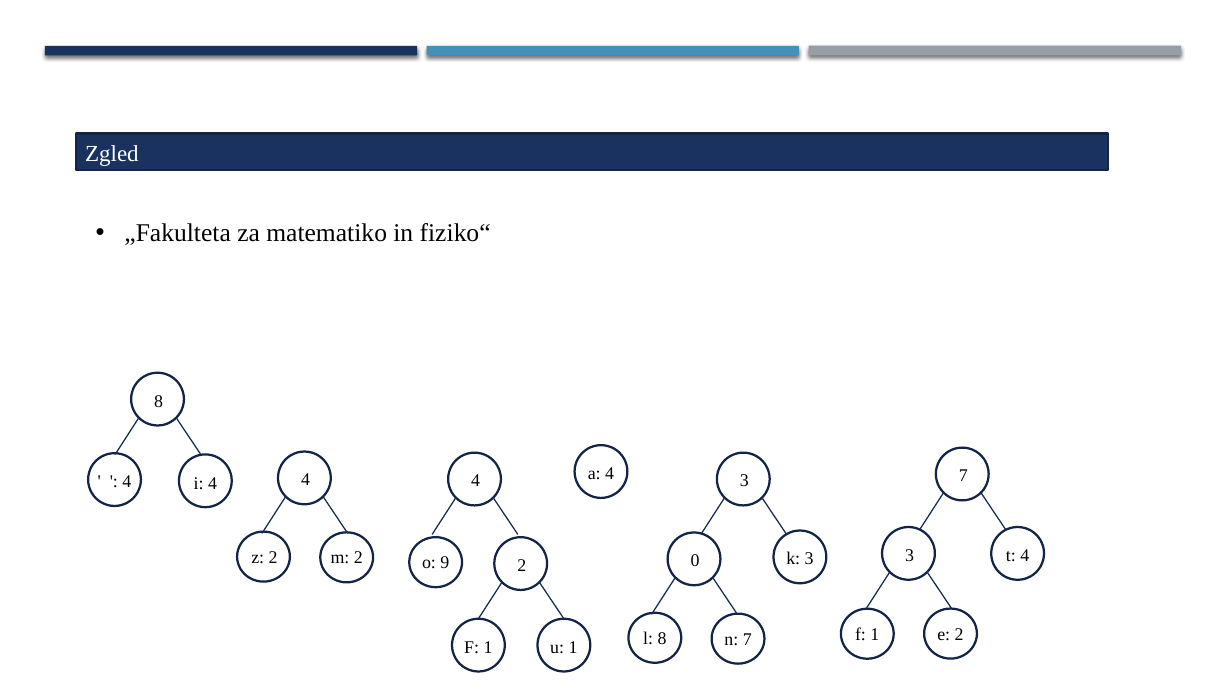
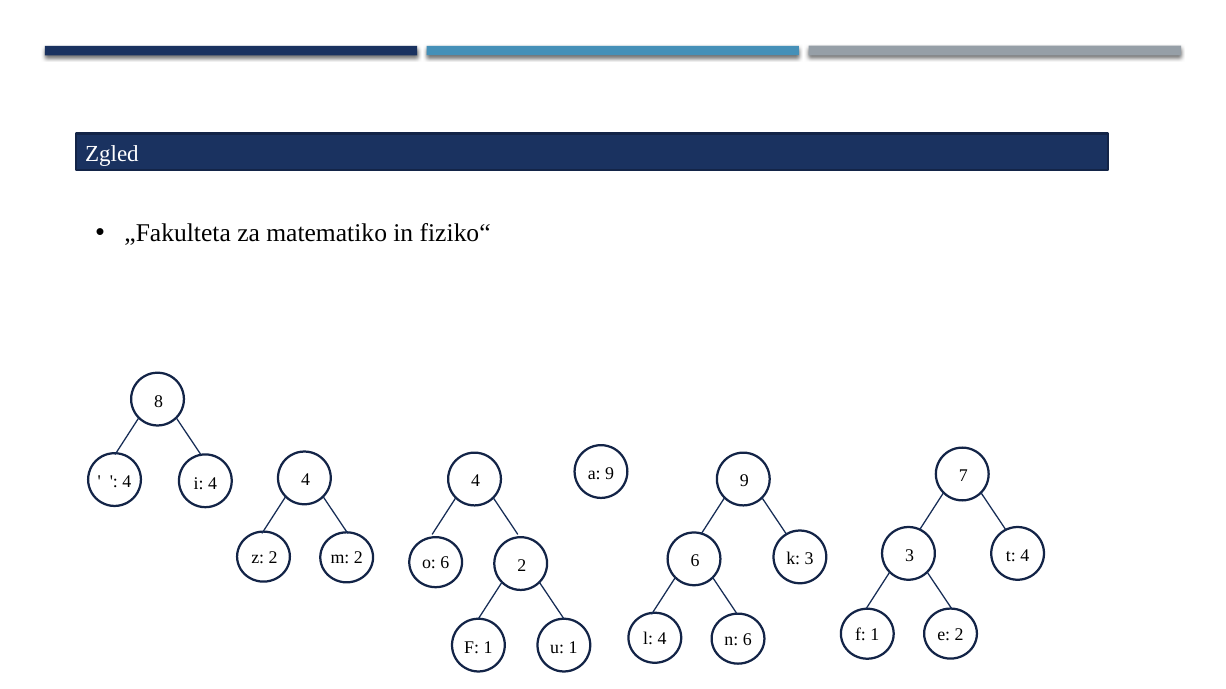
a 4: 4 -> 9 (610, 474)
4 3: 3 -> 9 (744, 481)
o 9: 9 -> 6 (445, 563)
2 0: 0 -> 6 (695, 561)
l 8: 8 -> 4 (662, 639)
n 7: 7 -> 6 (747, 640)
